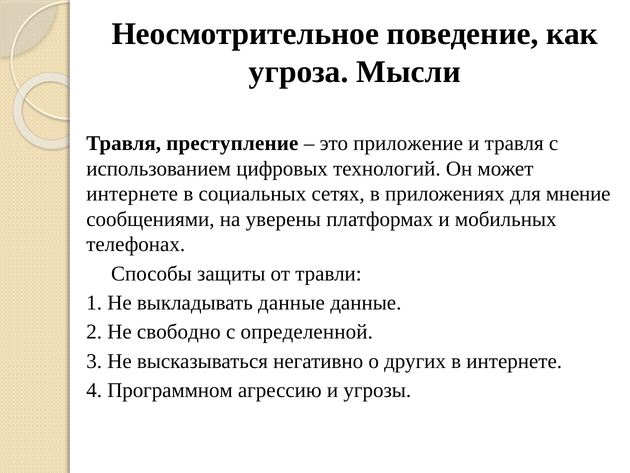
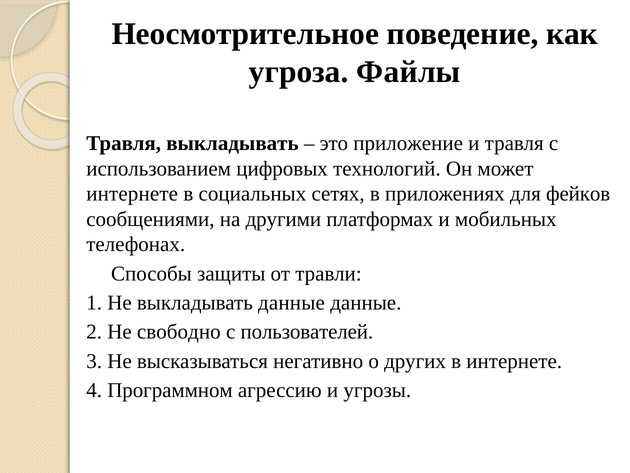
Мысли: Мысли -> Файлы (408, 72)
Травля преступление: преступление -> выкладывать (232, 143)
мнение: мнение -> фейков (578, 194)
уверены: уверены -> другими (283, 219)
определенной: определенной -> пользователей (307, 332)
